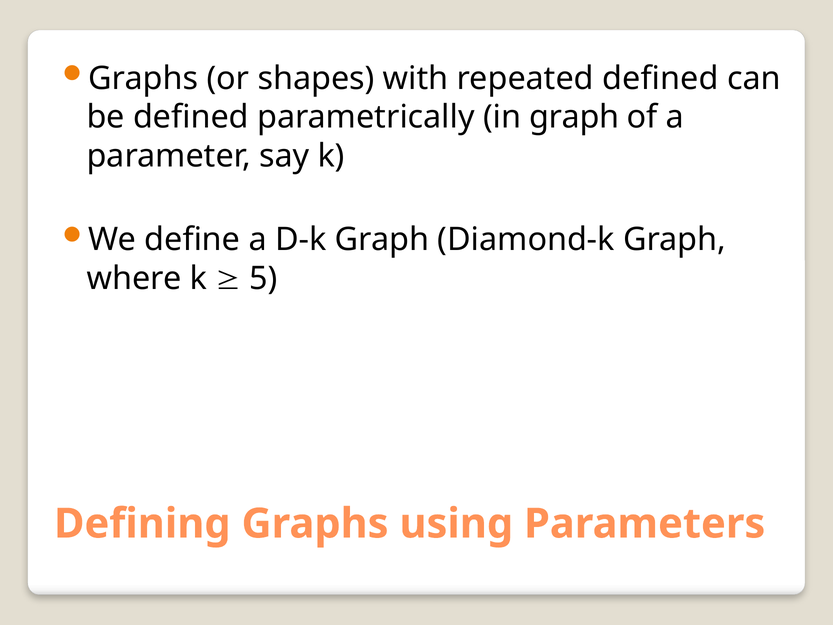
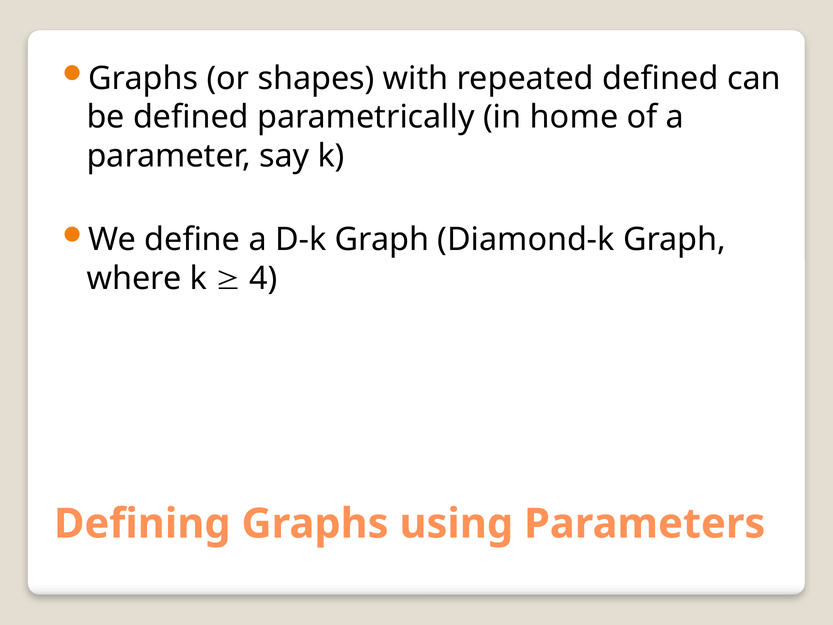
in graph: graph -> home (574, 117)
5: 5 -> 4 (263, 279)
